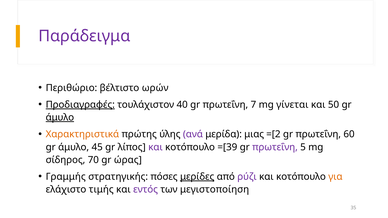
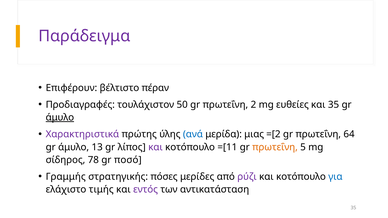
Περιθώριο: Περιθώριο -> Επιφέρουν (71, 88)
ωρών: ωρών -> πέραν (155, 88)
Προδιαγραφές underline: present -> none (80, 105)
40: 40 -> 50 (182, 105)
7: 7 -> 2 (253, 105)
γίνεται: γίνεται -> ευθείες (292, 105)
και 50: 50 -> 35 (334, 105)
Χαρακτηριστικά colour: orange -> purple (82, 134)
ανά colour: purple -> blue (193, 134)
60: 60 -> 64 (349, 134)
45: 45 -> 13 (97, 147)
=[39: =[39 -> =[11 (227, 147)
πρωτεΐνη colour: purple -> orange (275, 147)
70: 70 -> 78 (93, 160)
ώρας: ώρας -> ποσό (128, 160)
μερίδες underline: present -> none (197, 177)
για colour: orange -> blue (335, 177)
μεγιστοποίηση: μεγιστοποίηση -> αντικατάσταση (215, 190)
